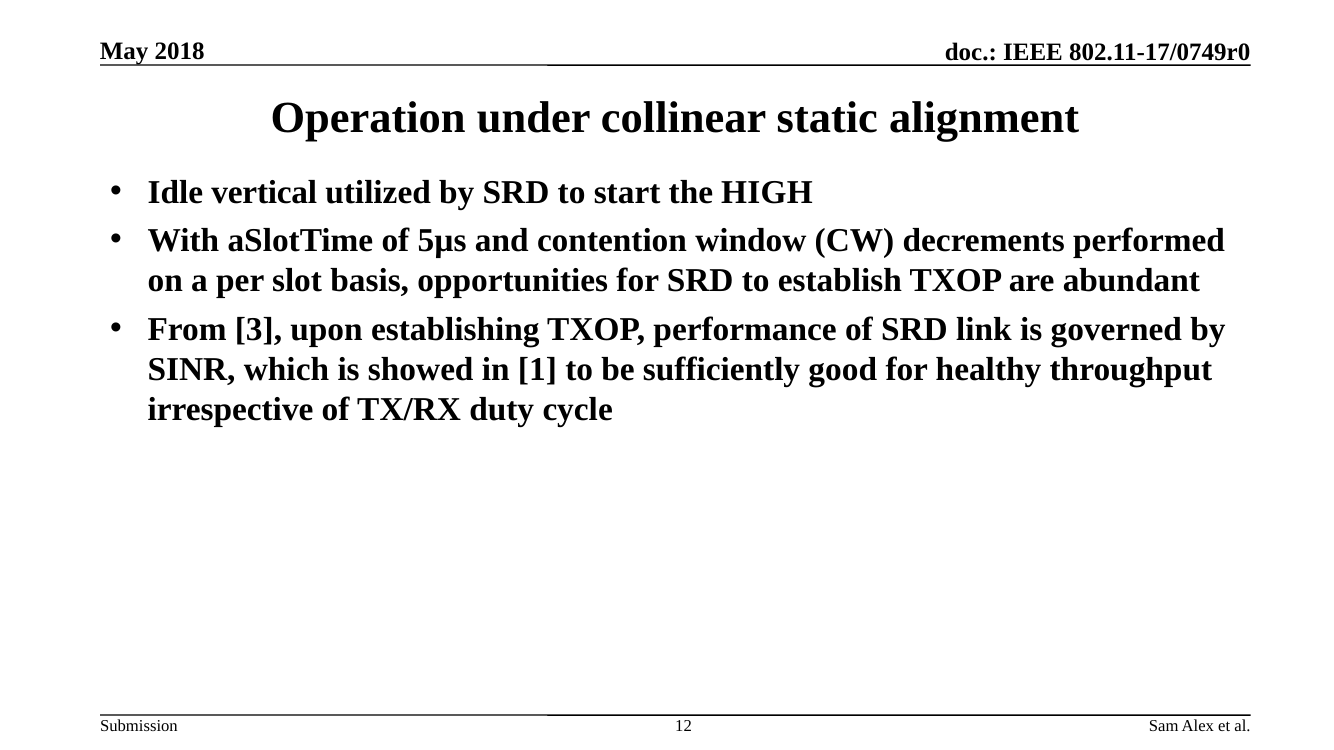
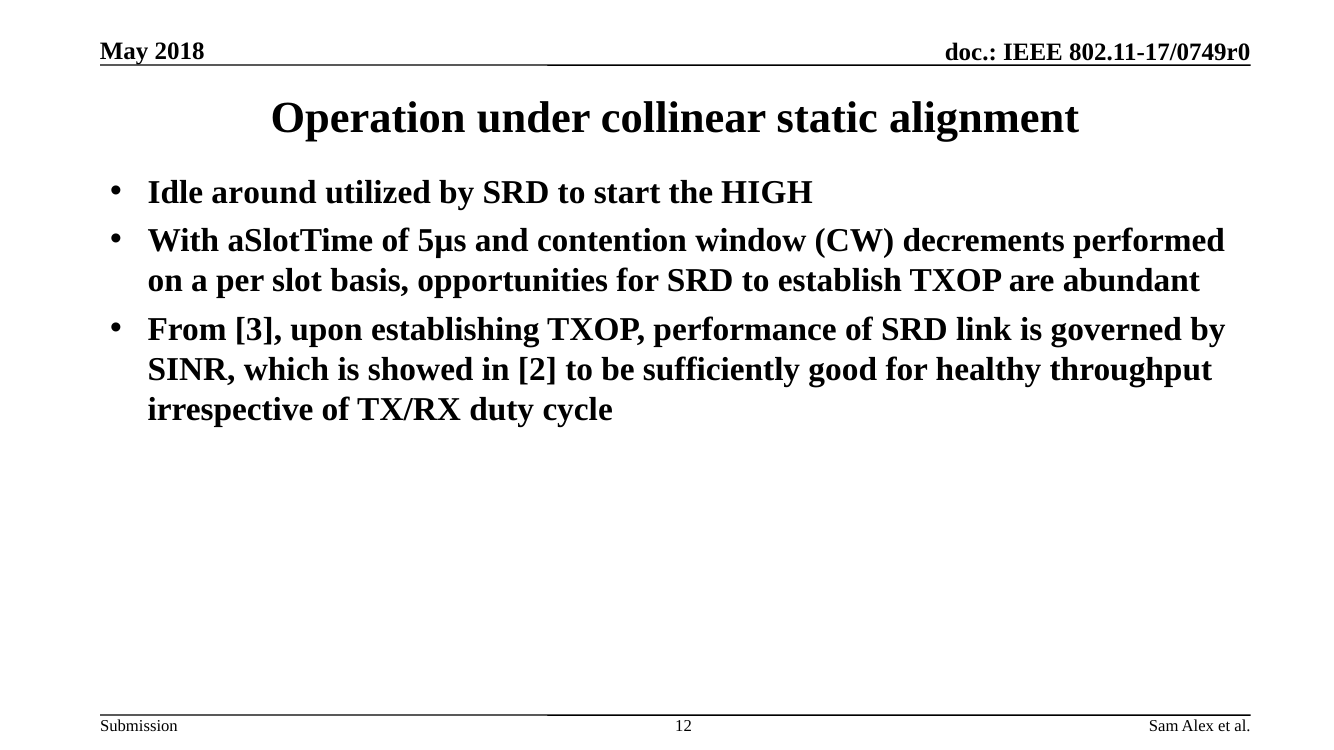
vertical: vertical -> around (264, 192)
1: 1 -> 2 (537, 369)
